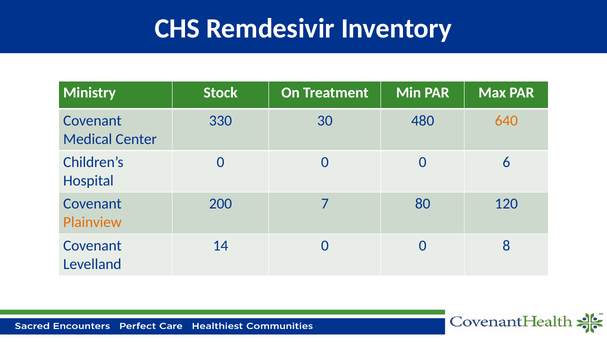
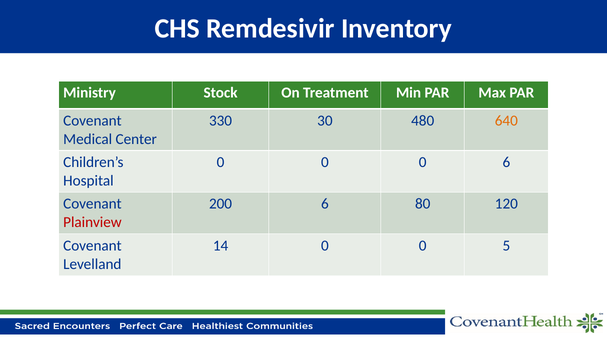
200 7: 7 -> 6 (325, 204)
Plainview colour: orange -> red (92, 222)
8: 8 -> 5 (506, 245)
